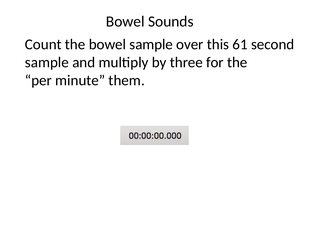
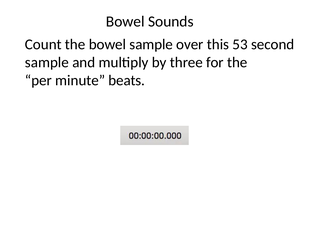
61: 61 -> 53 (240, 44)
them: them -> beats (127, 80)
